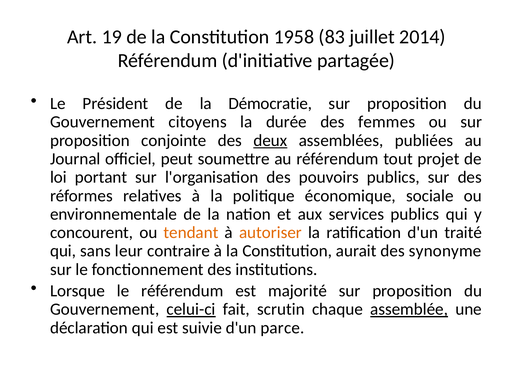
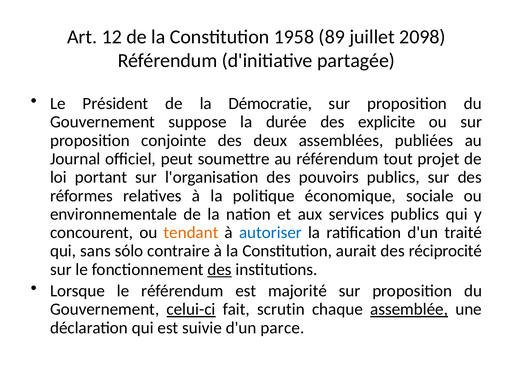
19: 19 -> 12 (112, 37)
83: 83 -> 89 (332, 37)
2014: 2014 -> 2098 (422, 37)
citoyens: citoyens -> suppose (198, 122)
femmes: femmes -> explicite (387, 122)
deux underline: present -> none (270, 141)
autoriser colour: orange -> blue (270, 233)
leur: leur -> sólo (129, 251)
synonyme: synonyme -> réciprocité (445, 251)
des underline: none -> present (220, 270)
